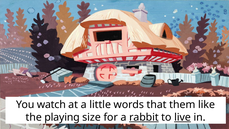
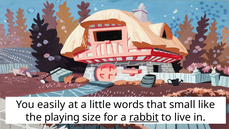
watch: watch -> easily (51, 105)
them: them -> small (182, 105)
live underline: present -> none (183, 117)
